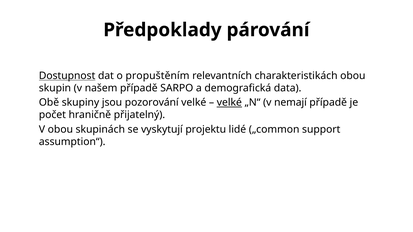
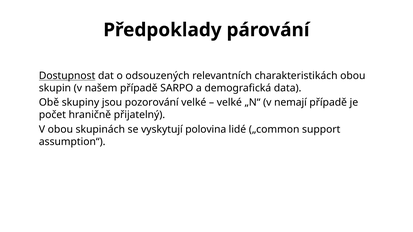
propuštěním: propuštěním -> odsouzených (158, 76)
velké underline: present -> none (229, 103)
projektu: projektu -> polovina (206, 130)
